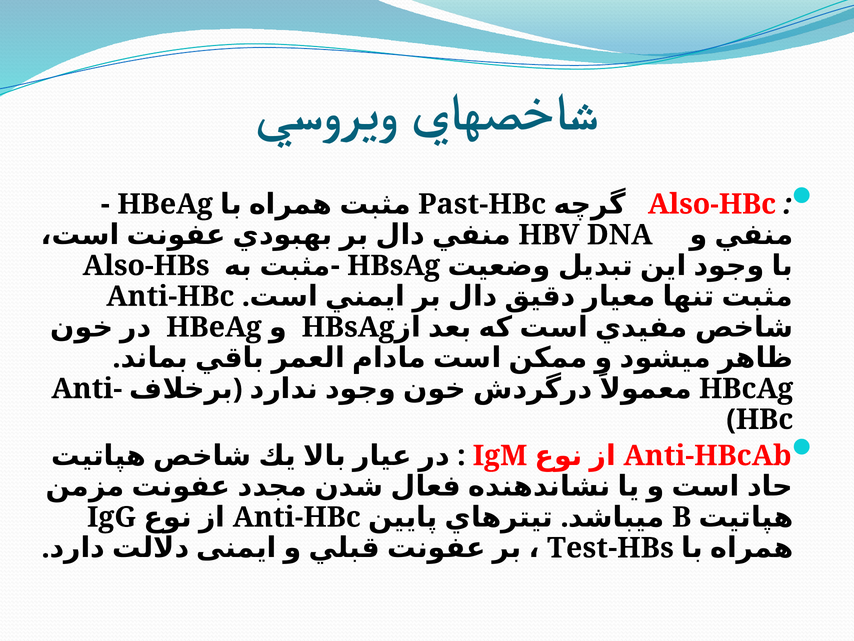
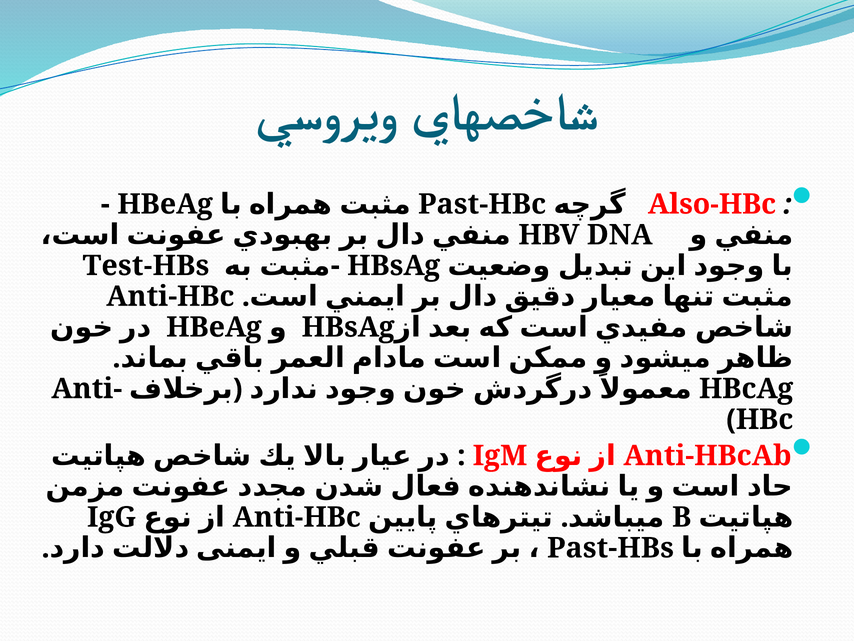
Also-HBs: Also-HBs -> Test-HBs (146, 265)
Test-HBs: Test-HBs -> Past-HBs (611, 548)
